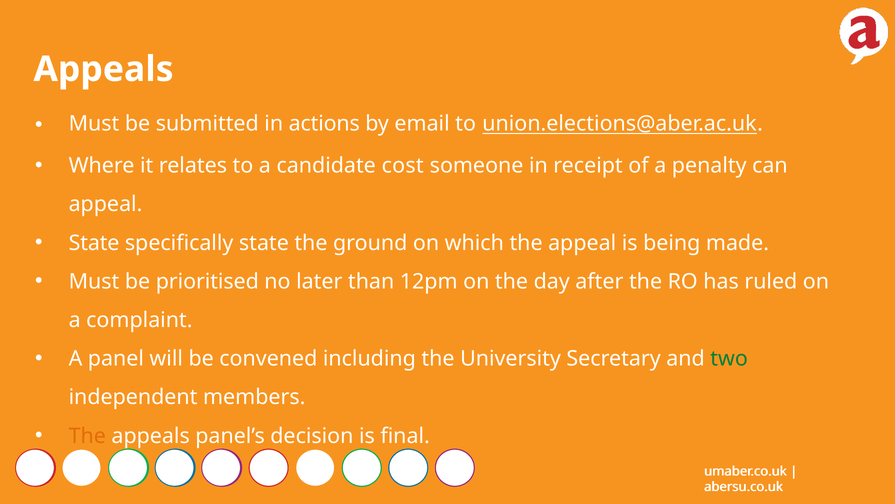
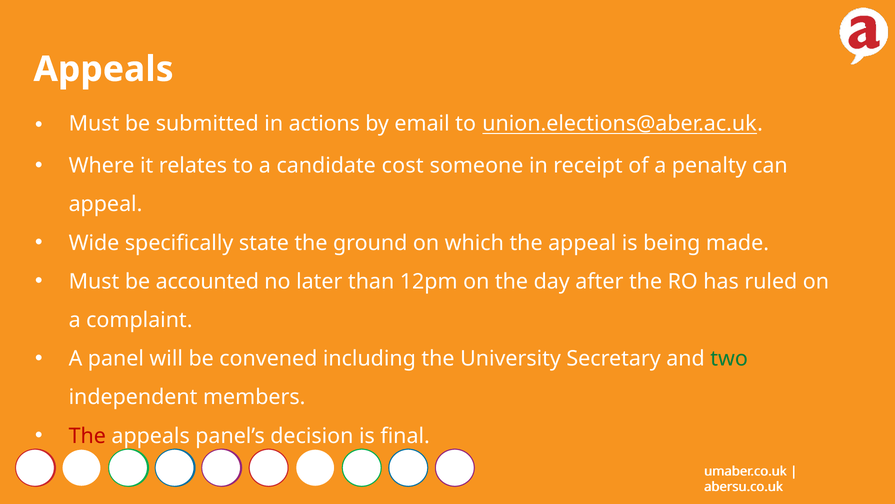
State: State -> Wide (94, 243)
prioritised: prioritised -> accounted (207, 281)
The colour: orange -> red (87, 435)
